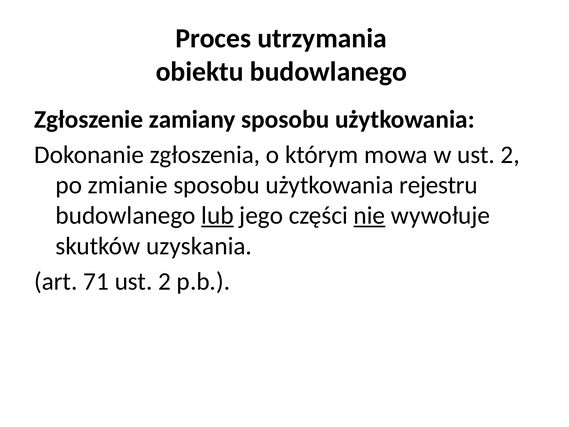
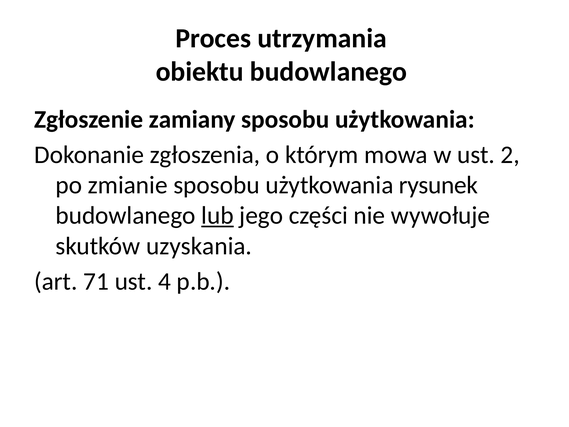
rejestru: rejestru -> rysunek (438, 185)
nie underline: present -> none (369, 215)
71 ust 2: 2 -> 4 (165, 281)
